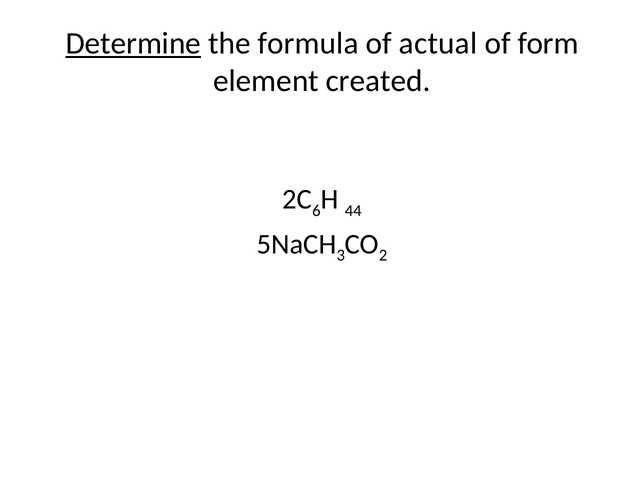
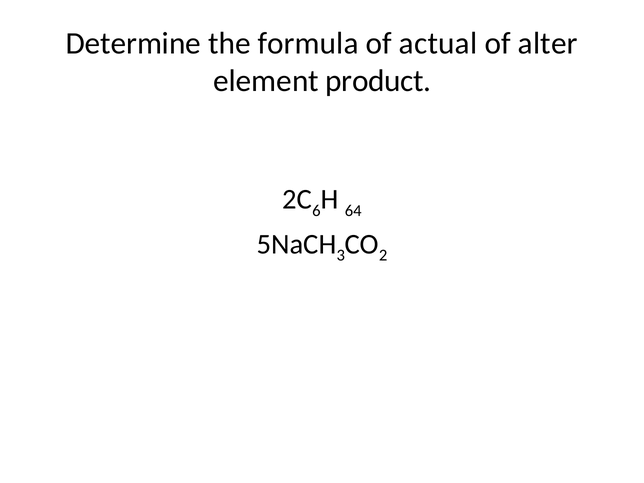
Determine underline: present -> none (133, 44)
form: form -> alter (548, 44)
created: created -> product (378, 81)
44: 44 -> 64 (353, 211)
